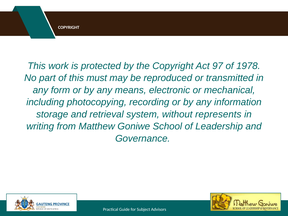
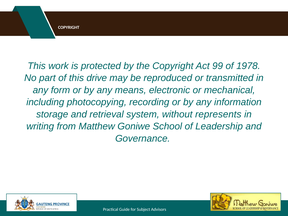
97: 97 -> 99 (218, 66)
must: must -> drive (97, 78)
